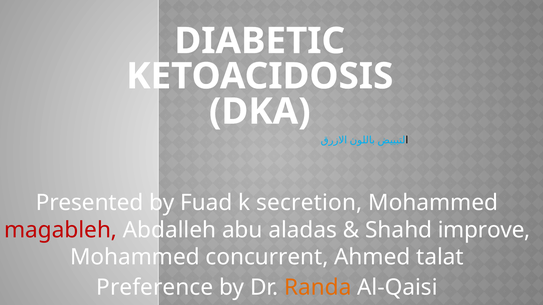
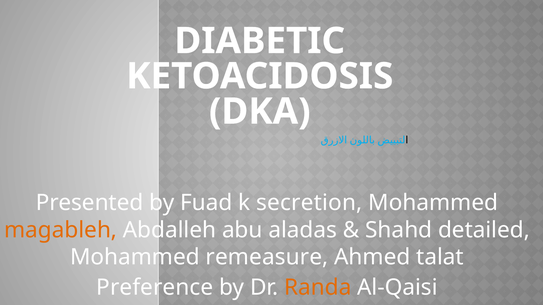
magableh colour: red -> orange (61, 230)
improve: improve -> detailed (484, 230)
concurrent: concurrent -> remeasure (267, 257)
